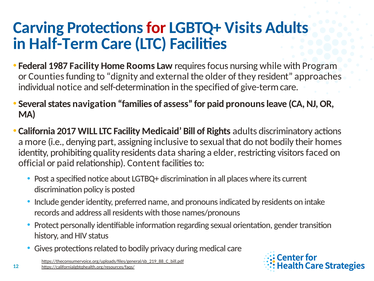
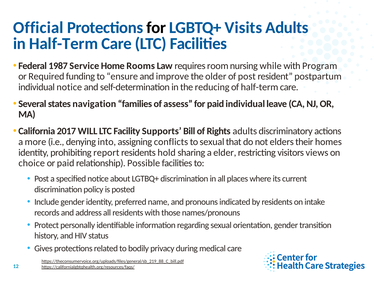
Carving: Carving -> Official (38, 28)
for colour: red -> black (156, 28)
1987 Facility: Facility -> Service (84, 66)
focus: focus -> room (218, 66)
Counties: Counties -> Required (46, 76)
dignity: dignity -> ensure (122, 76)
external: external -> improve (172, 76)
of they: they -> post (247, 76)
approaches: approaches -> postpartum (318, 76)
the specified: specified -> reducing (212, 87)
of give-term: give-term -> half-term (260, 87)
paid pronouns: pronouns -> individual (245, 104)
Medicaid: Medicaid -> Supports (162, 131)
part: part -> into (107, 142)
inclusive: inclusive -> conflicts (171, 142)
not bodily: bodily -> elders (282, 142)
quality: quality -> report (106, 152)
data: data -> hold (167, 152)
faced: faced -> views (317, 152)
official: official -> choice (32, 163)
Content: Content -> Possible (144, 163)
